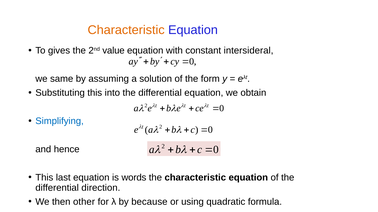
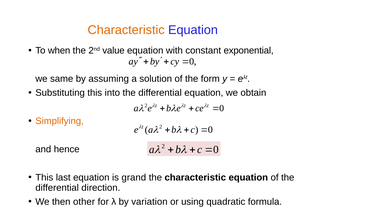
gives: gives -> when (59, 51)
intersideral: intersideral -> exponential (249, 51)
Simplifying colour: blue -> orange (60, 121)
words: words -> grand (134, 178)
because: because -> variation (149, 202)
